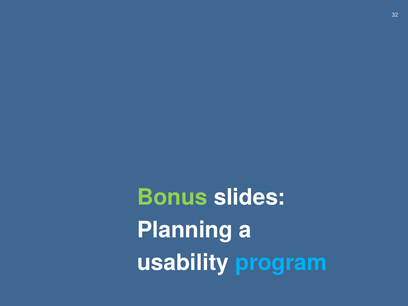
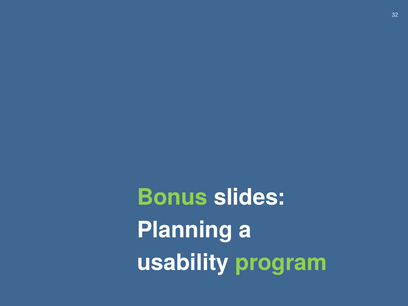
program colour: light blue -> light green (281, 263)
